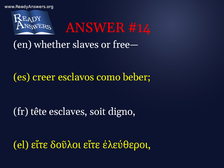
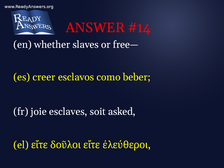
tête: tête -> joie (39, 112)
digno: digno -> asked (122, 112)
